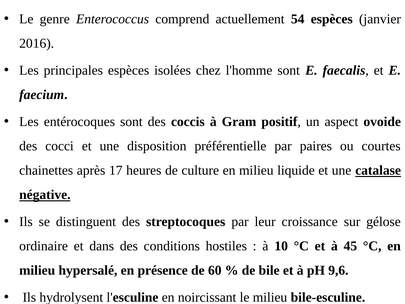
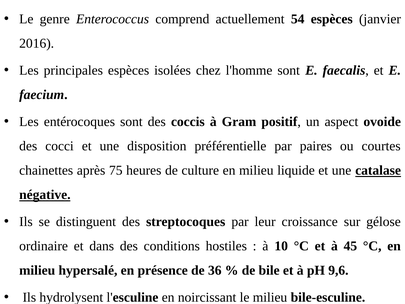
17: 17 -> 75 (116, 170)
60: 60 -> 36 (215, 270)
